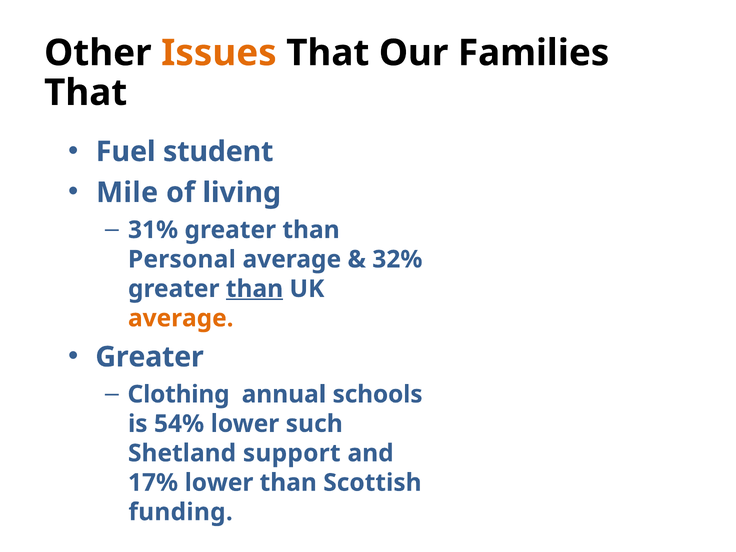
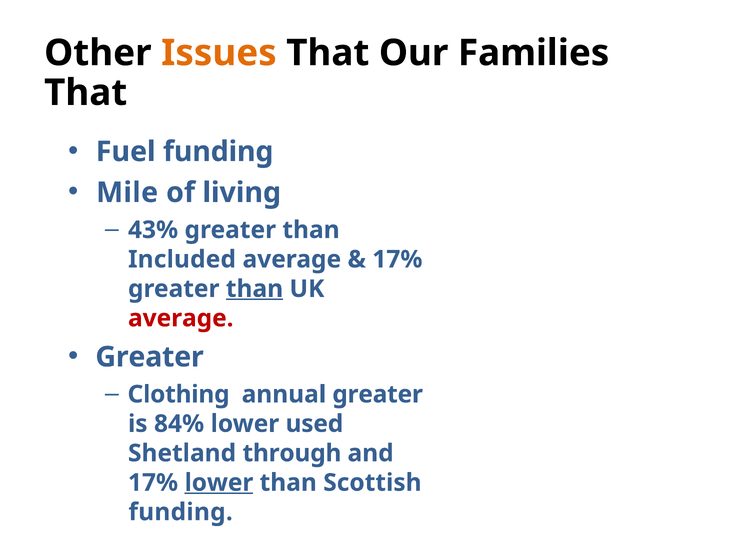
Fuel student: student -> funding (218, 152)
31%: 31% -> 43% (153, 230)
Personal: Personal -> Included (182, 259)
32%: 32% -> 17% (397, 259)
average colour: orange -> red (181, 318)
annual schools: schools -> greater (378, 394)
54%: 54% -> 84% (179, 424)
such: such -> used (314, 424)
support: support -> through (292, 453)
lower underline: none -> present (219, 483)
